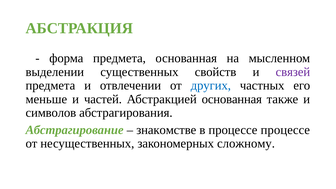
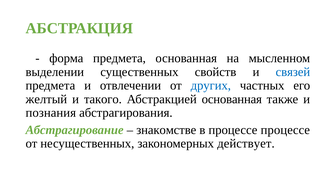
связей colour: purple -> blue (293, 72)
меньше: меньше -> желтый (46, 99)
частей: частей -> такого (103, 99)
символов: символов -> познания (51, 113)
сложному: сложному -> действует (246, 143)
